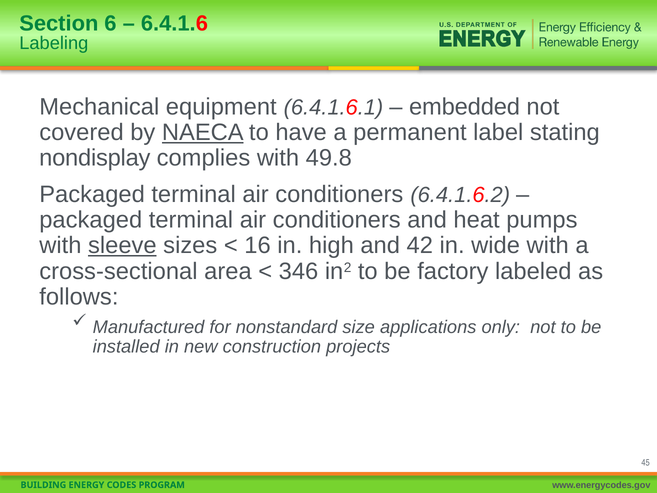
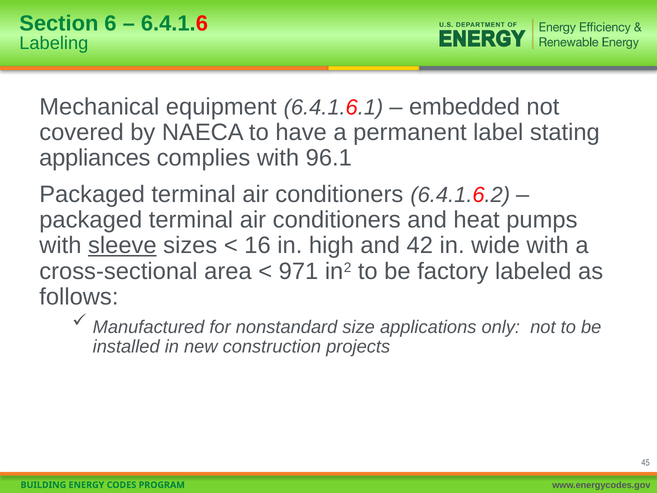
NAECA underline: present -> none (203, 132)
nondisplay: nondisplay -> appliances (95, 158)
49.8: 49.8 -> 96.1 (329, 158)
346: 346 -> 971 (299, 271)
